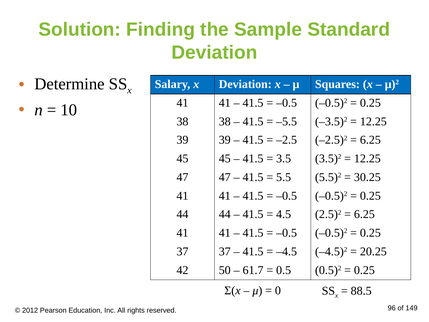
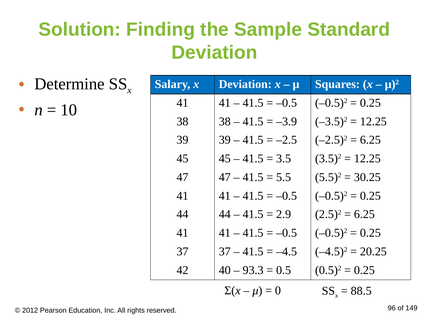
–5.5: –5.5 -> –3.9 (287, 121)
4.5: 4.5 -> 2.9 (284, 214)
50: 50 -> 40 (225, 270)
61.7: 61.7 -> 93.3 (253, 270)
